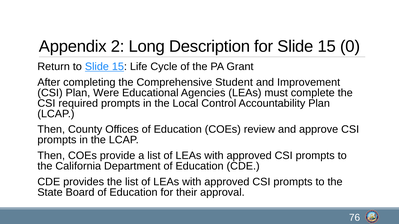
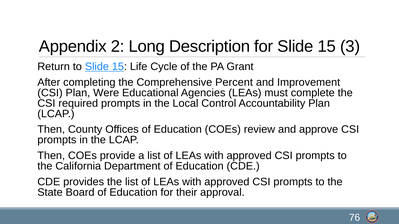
0: 0 -> 3 (350, 46)
Student: Student -> Percent (234, 82)
